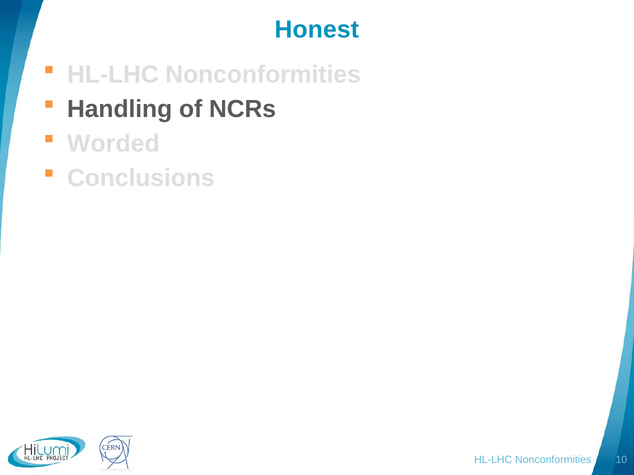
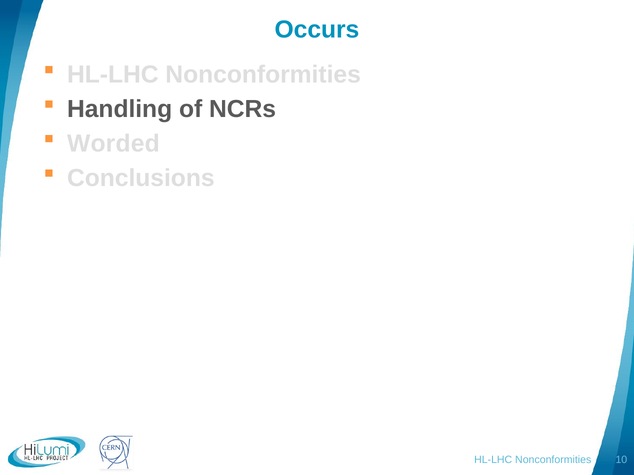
Honest: Honest -> Occurs (317, 30)
